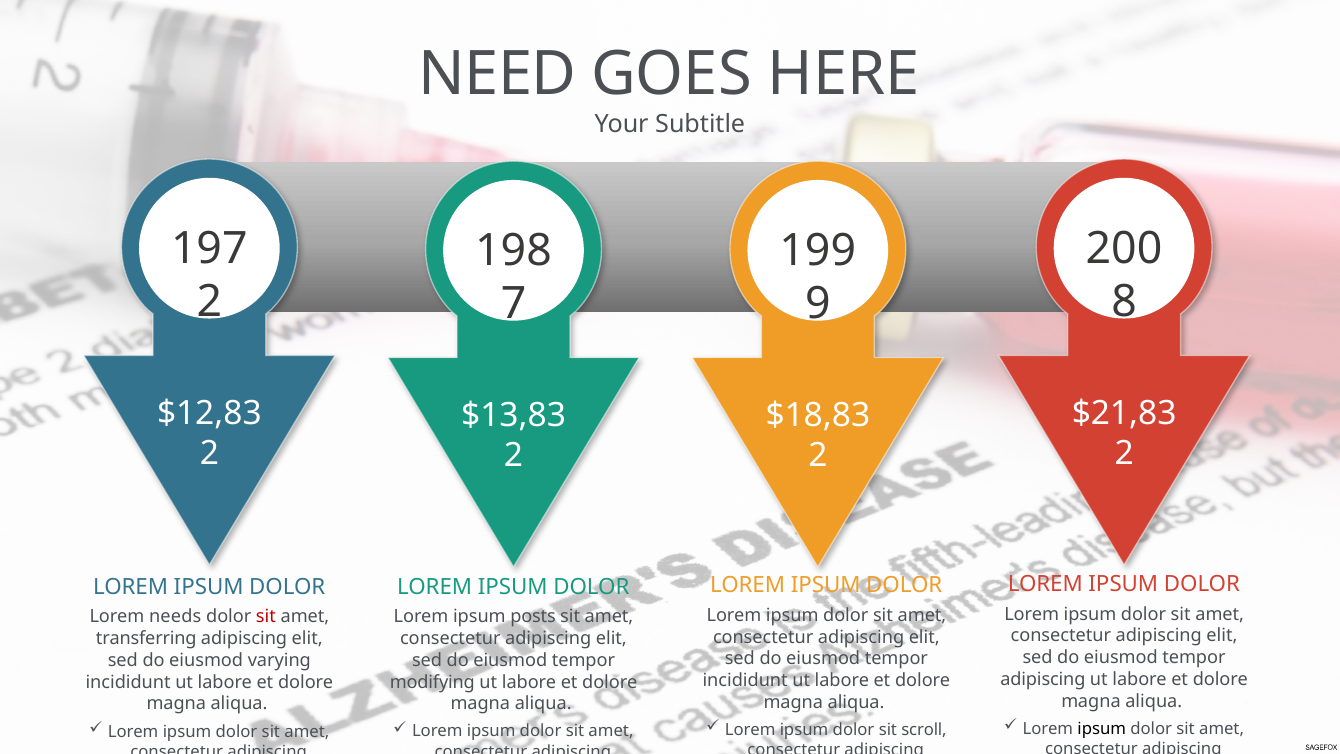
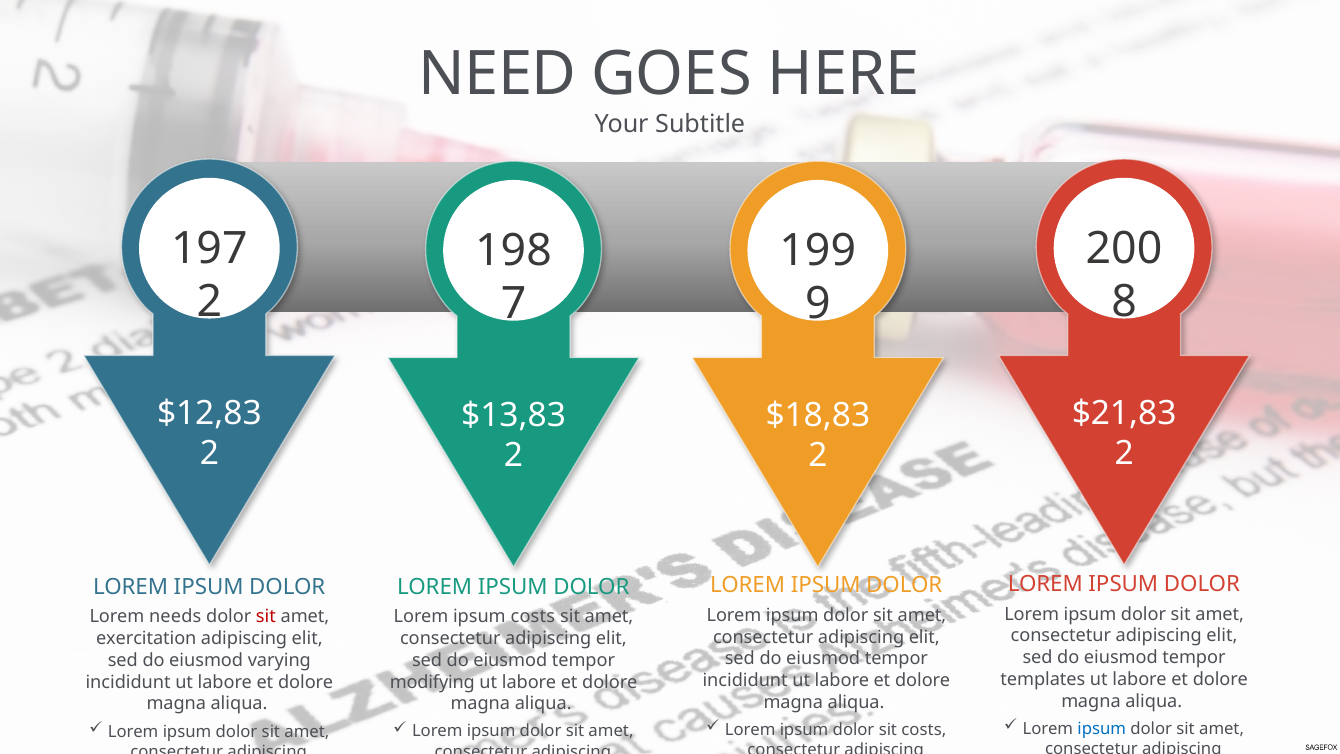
ipsum posts: posts -> costs (533, 616)
transferring: transferring -> exercitation (146, 638)
adipiscing: adipiscing -> templates (1043, 679)
ipsum colour: black -> blue (1102, 729)
sit scroll: scroll -> costs (924, 730)
